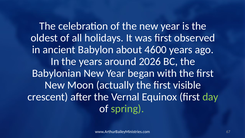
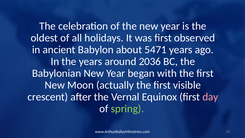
4600: 4600 -> 5471 (156, 50)
2026: 2026 -> 2036 (150, 61)
day colour: light green -> pink (210, 97)
